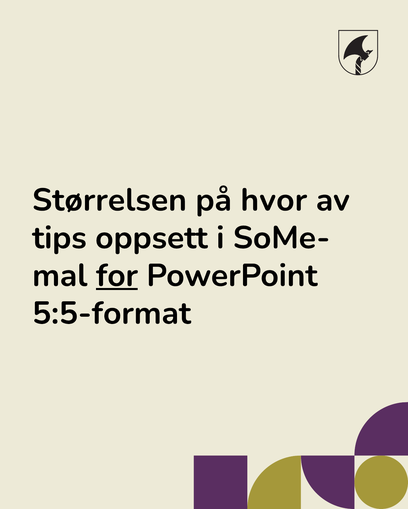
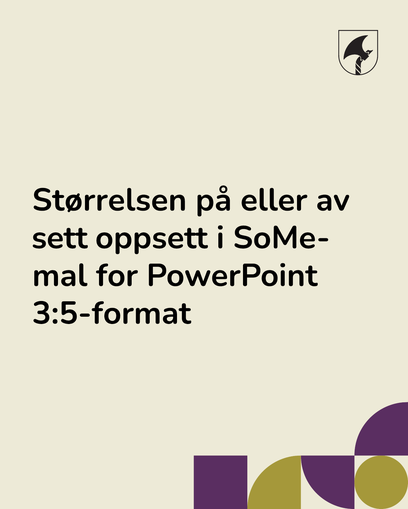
hvor: hvor -> eller (274, 200)
tips: tips -> sett (60, 238)
for underline: present -> none (117, 276)
5:5-format: 5:5-format -> 3:5-format (112, 314)
